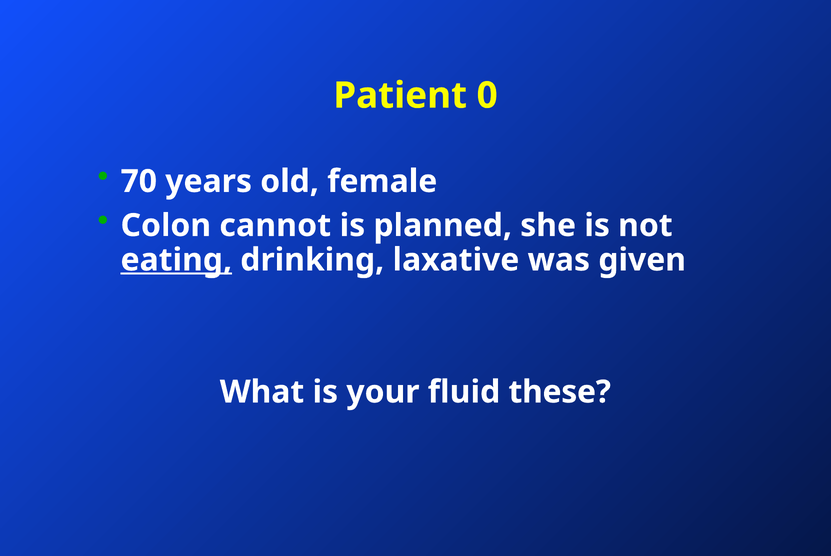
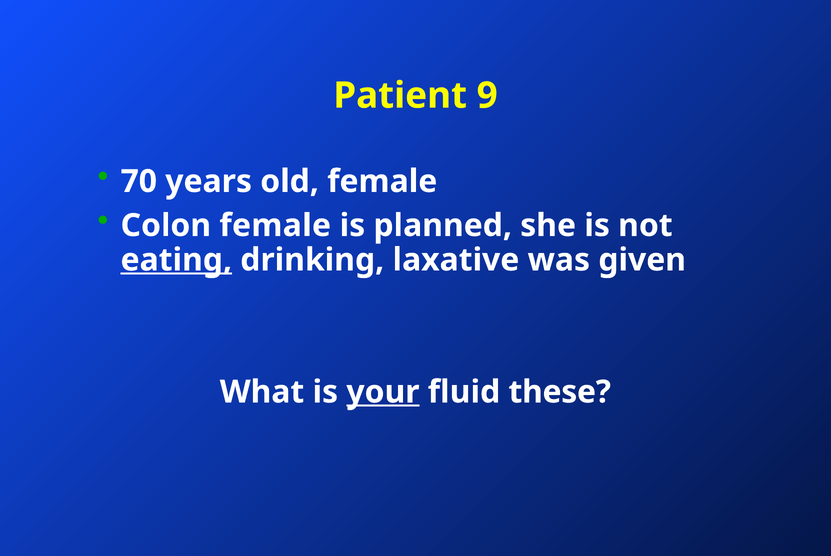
0: 0 -> 9 (487, 96)
Colon cannot: cannot -> female (275, 225)
your underline: none -> present (383, 392)
